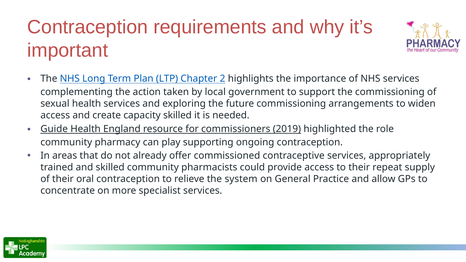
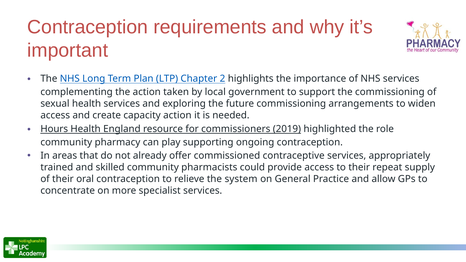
capacity skilled: skilled -> action (177, 115)
Guide: Guide -> Hours (54, 129)
